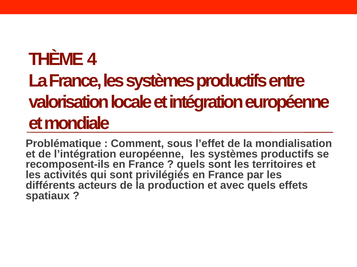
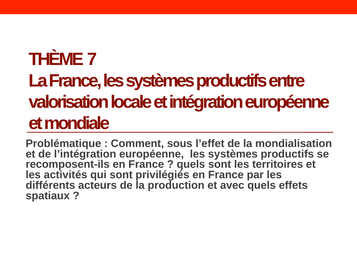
4: 4 -> 7 (92, 59)
